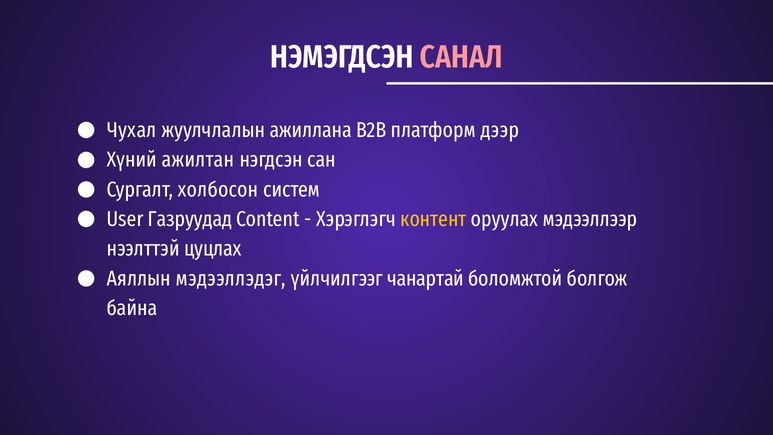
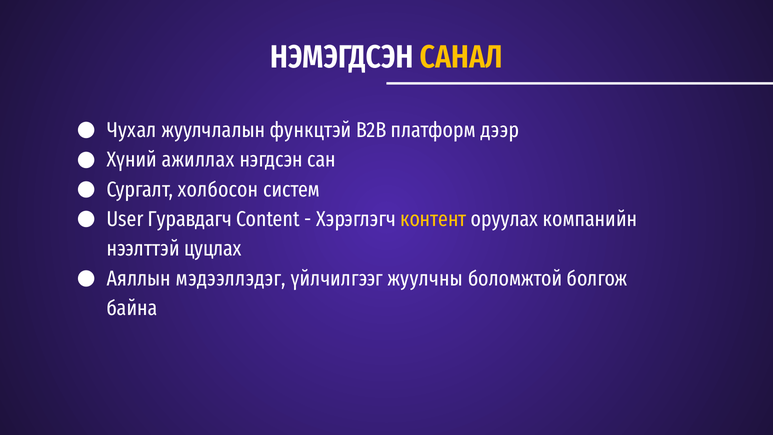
САНАЛ colour: pink -> yellow (461, 57)
ажиллана: ажиллана -> функцтэй (311, 130)
ажилтан: ажилтан -> ажиллах (198, 160)
Газруудад: Газруудад -> Гуравдагч (190, 219)
мэдээллээр: мэдээллээр -> компанийн (590, 219)
чанартай: чанартай -> жуулчны (425, 278)
